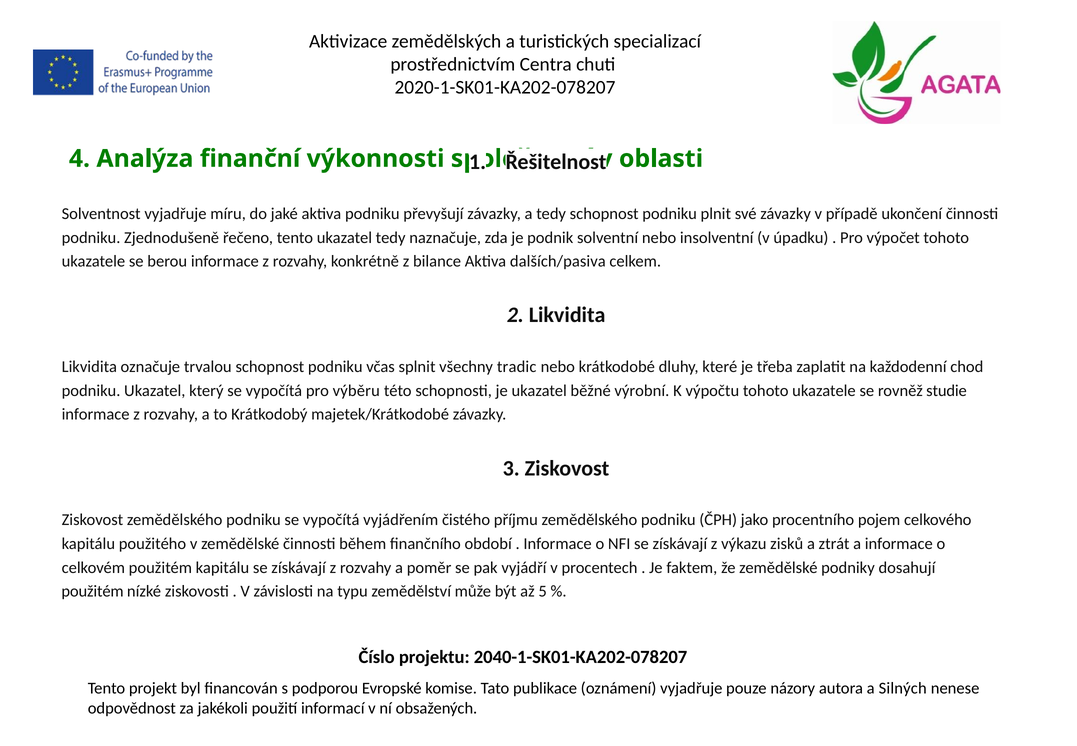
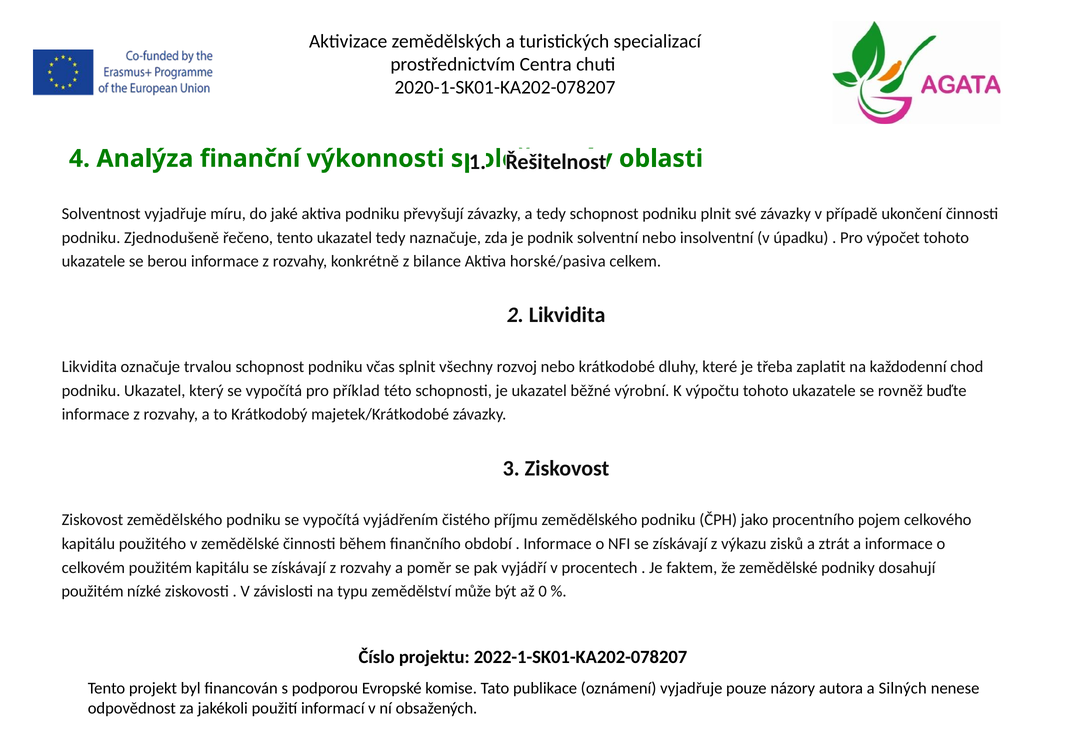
dalších/pasiva: dalších/pasiva -> horské/pasiva (558, 261)
tradic: tradic -> rozvoj (517, 367)
výběru: výběru -> příklad (356, 390)
studie: studie -> buďte (947, 390)
5: 5 -> 0 (543, 591)
2040-1-SK01-KA202-078207: 2040-1-SK01-KA202-078207 -> 2022-1-SK01-KA202-078207 (581, 657)
